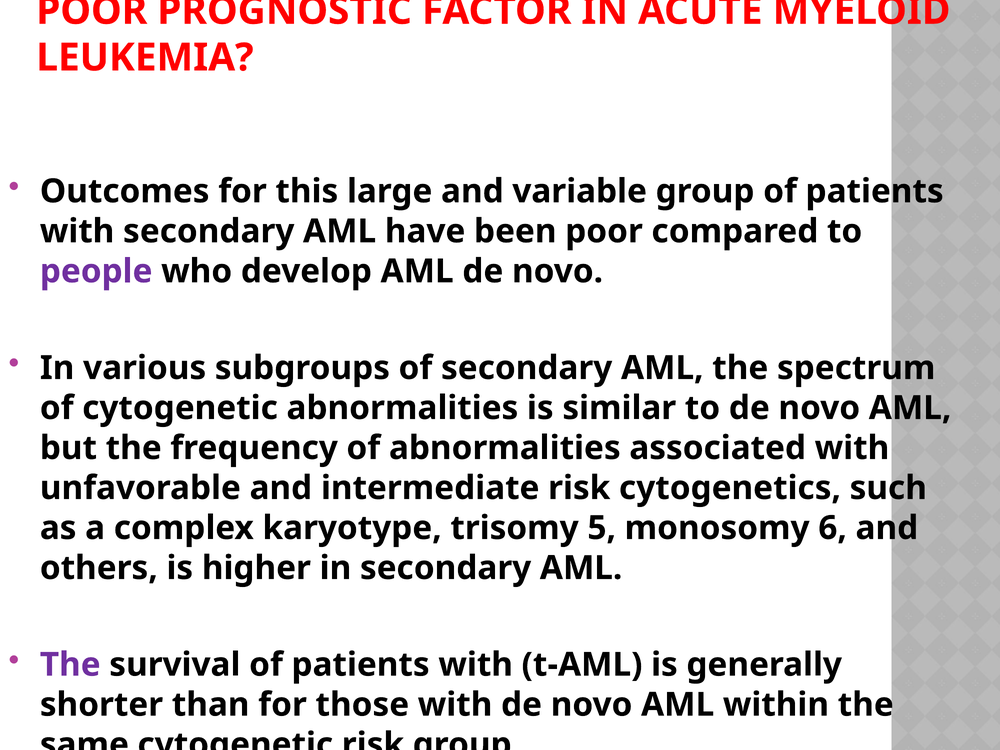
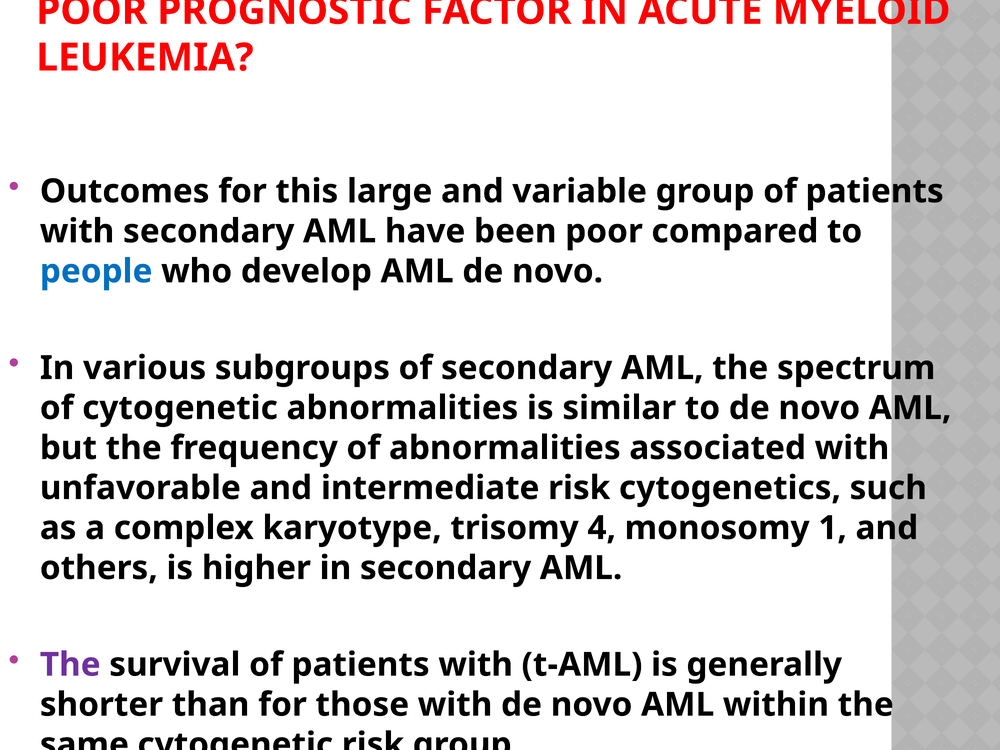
people colour: purple -> blue (96, 271)
5: 5 -> 4 (602, 528)
6: 6 -> 1 (833, 528)
